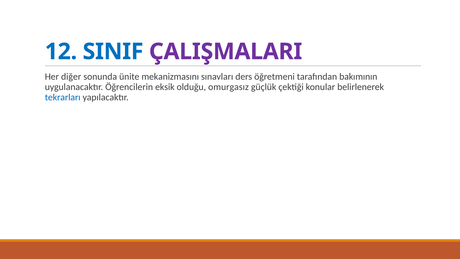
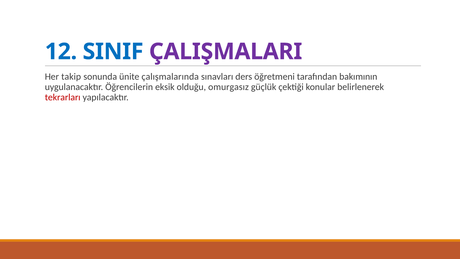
diğer: diğer -> takip (71, 76)
mekanizmasını: mekanizmasını -> çalışmalarında (170, 76)
tekrarları colour: blue -> red (63, 97)
